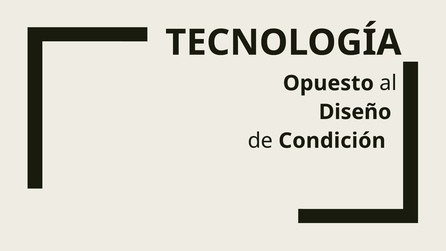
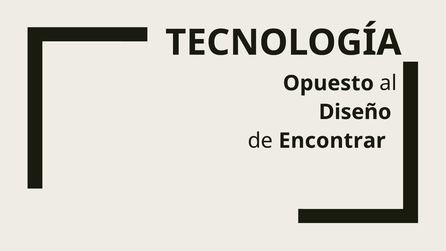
Condición: Condición -> Encontrar (332, 141)
